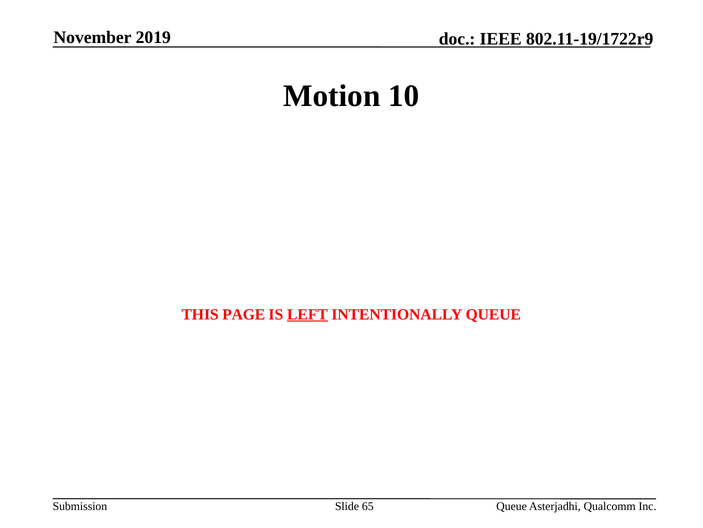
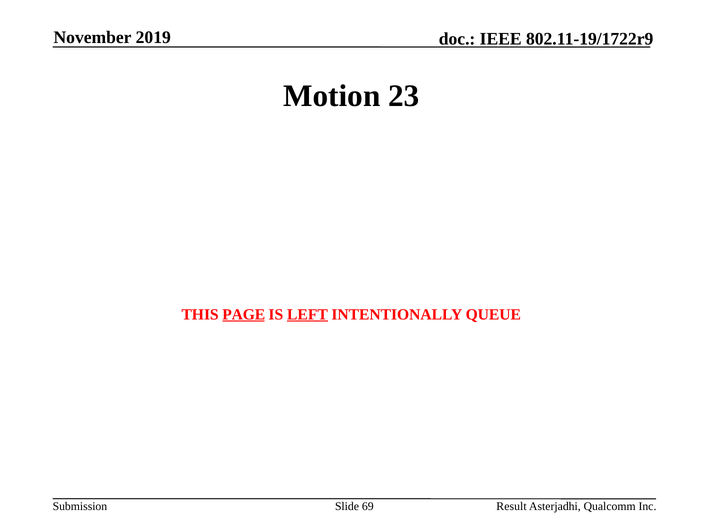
10: 10 -> 23 (404, 96)
PAGE underline: none -> present (244, 314)
65: 65 -> 69 (368, 506)
Queue: Queue -> Result (512, 506)
